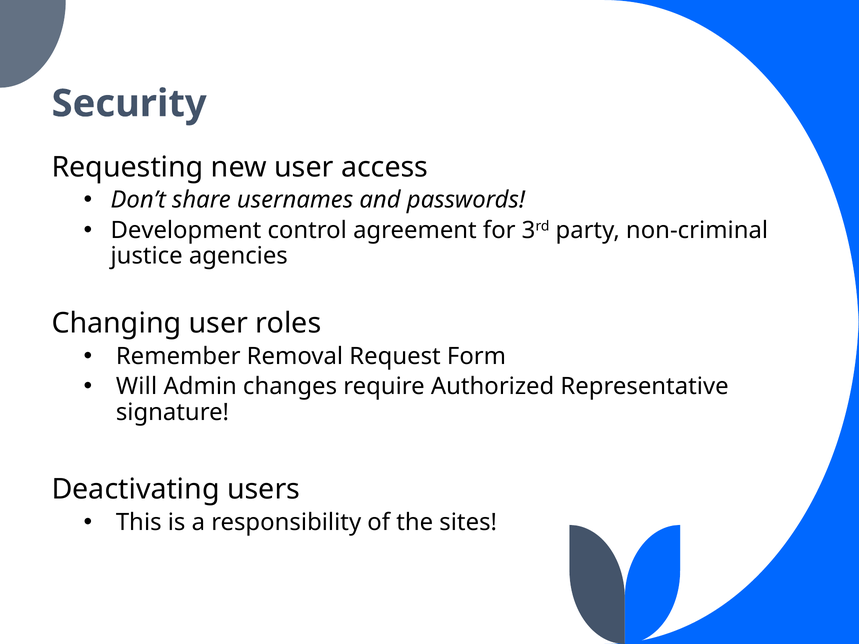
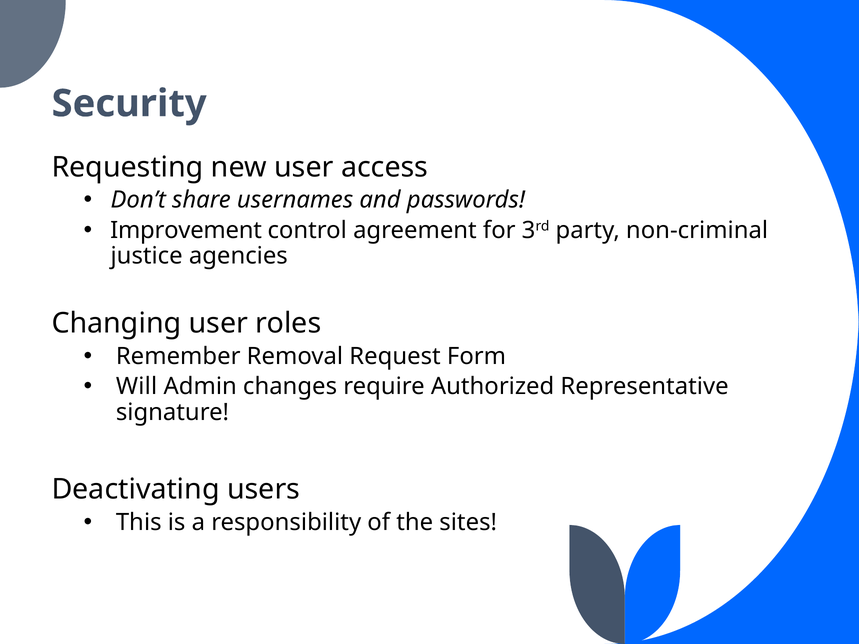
Development: Development -> Improvement (186, 230)
